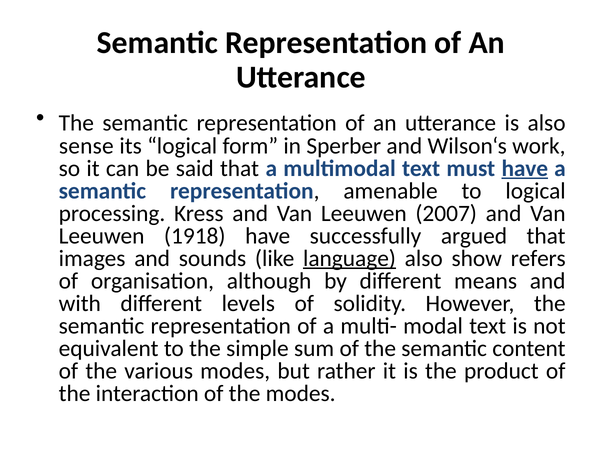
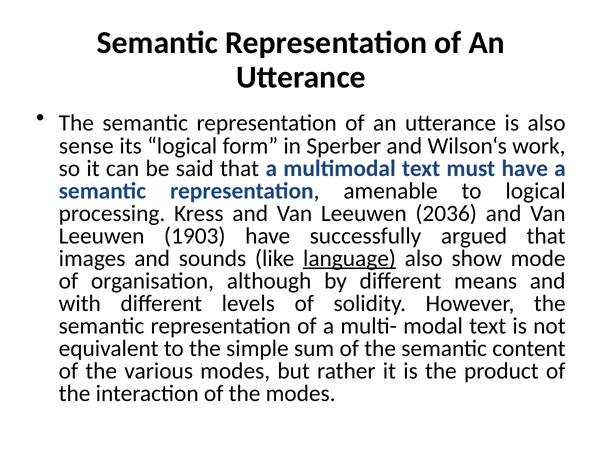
have underline: present -> none (525, 168)
2007: 2007 -> 2036 (446, 213)
1918: 1918 -> 1903 (195, 236)
refers: refers -> mode (538, 258)
